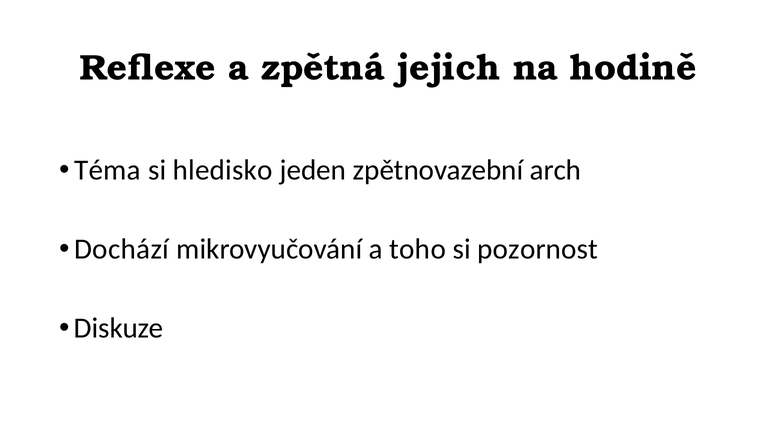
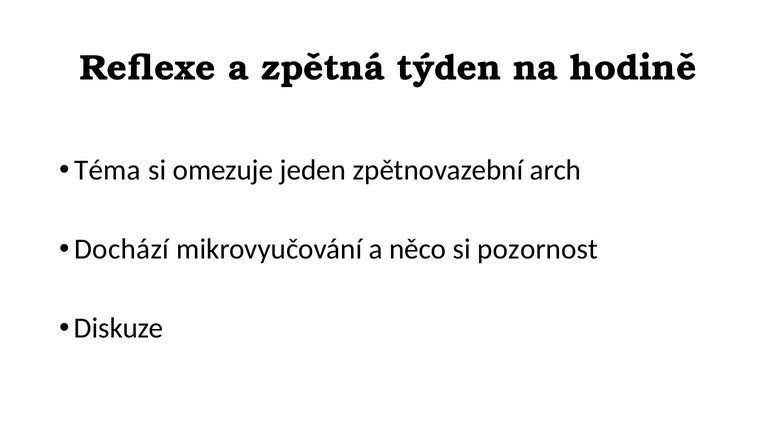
jejich: jejich -> týden (449, 68)
hledisko: hledisko -> omezuje (223, 170)
toho: toho -> něco (418, 249)
